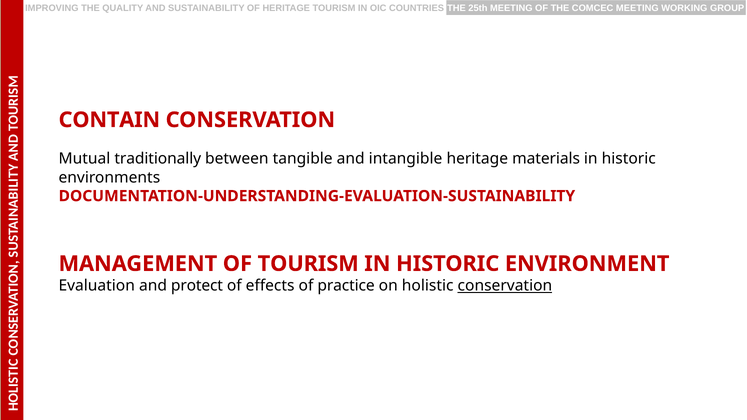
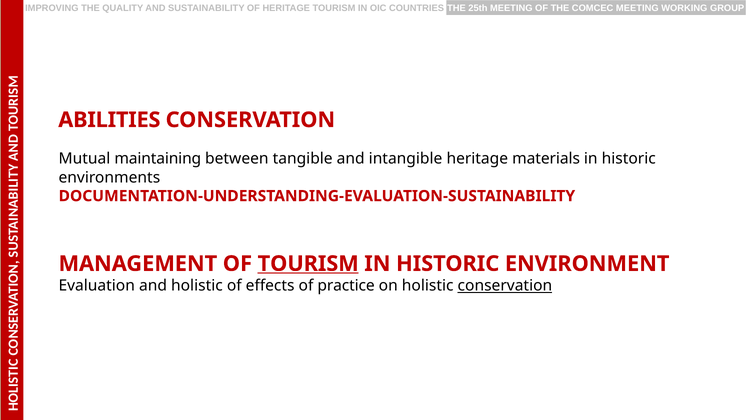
CONTAIN: CONTAIN -> ABILITIES (109, 120)
traditionally: traditionally -> maintaining (158, 159)
TOURISM underline: none -> present (308, 264)
and protect: protect -> holistic (197, 286)
